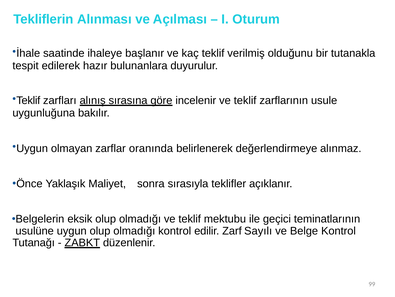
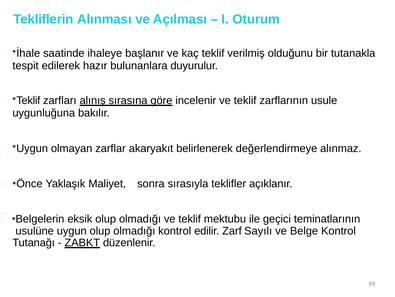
oranında: oranında -> akaryakıt (151, 148)
